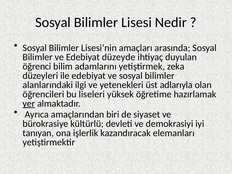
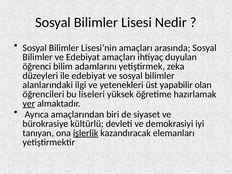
Edebiyat düzeyde: düzeyde -> amaçları (119, 57)
adlarıyla: adlarıyla -> yapabilir (176, 85)
işlerlik underline: none -> present (86, 133)
